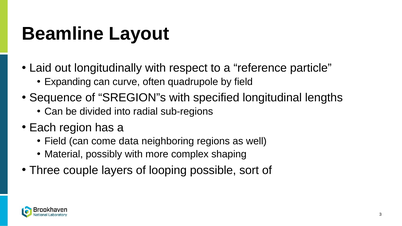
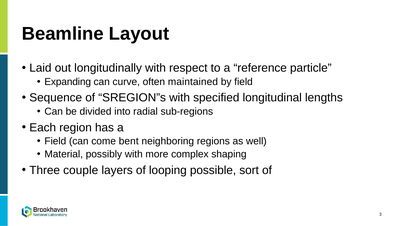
quadrupole: quadrupole -> maintained (193, 82)
data: data -> bent (129, 141)
